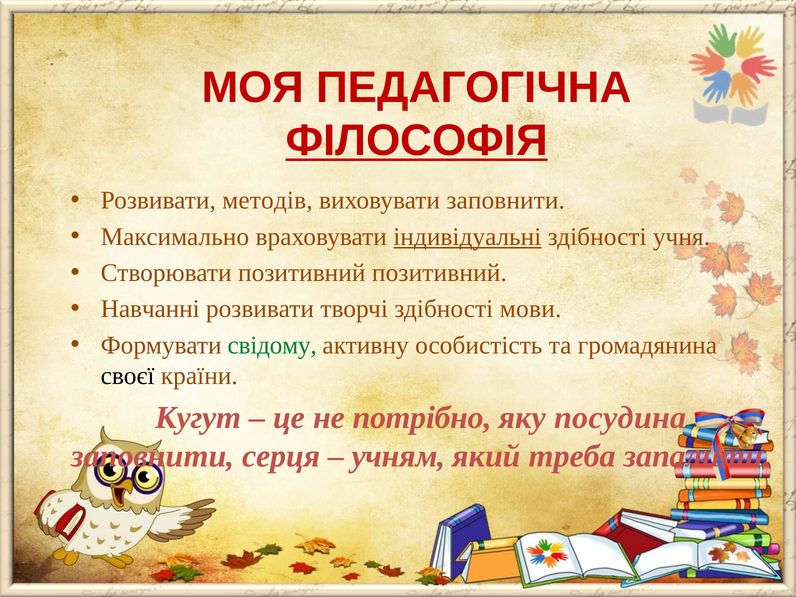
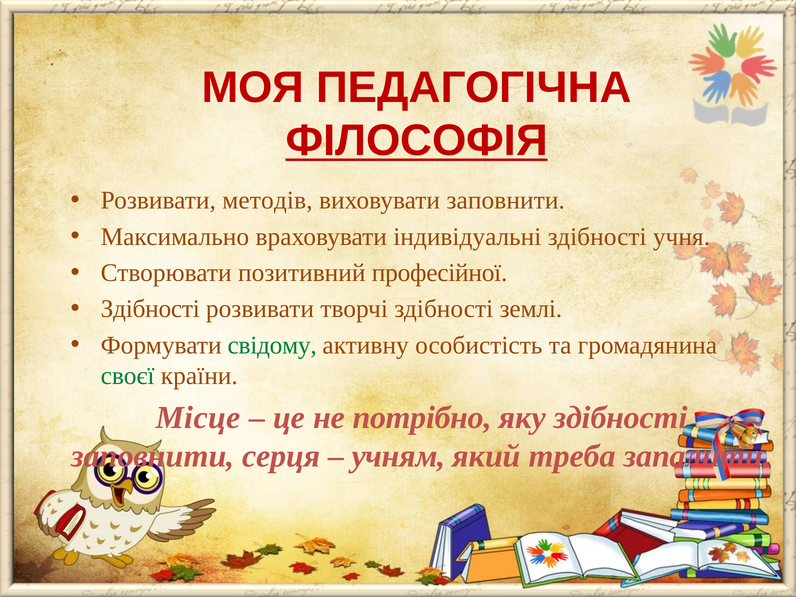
індивідуальні underline: present -> none (467, 237)
позитивний позитивний: позитивний -> професійної (440, 273)
Навчанні: Навчанні -> Здібності (150, 309)
мови: мови -> землі (531, 309)
своєї colour: black -> green (128, 376)
Кугут: Кугут -> Місце (198, 418)
яку посудина: посудина -> здібності (621, 418)
